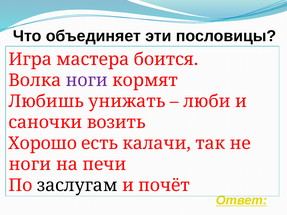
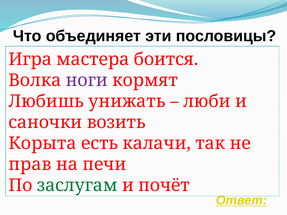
Хорошо: Хорошо -> Корыта (42, 144)
ноги: ноги -> прав (30, 165)
заслугам colour: black -> green (77, 186)
